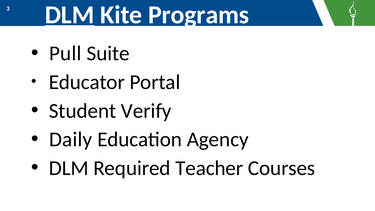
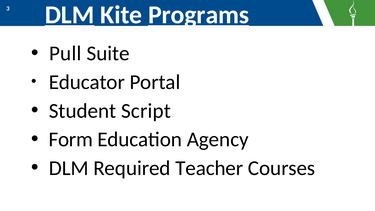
Programs underline: none -> present (199, 15)
Verify: Verify -> Script (146, 111)
Daily: Daily -> Form (71, 139)
